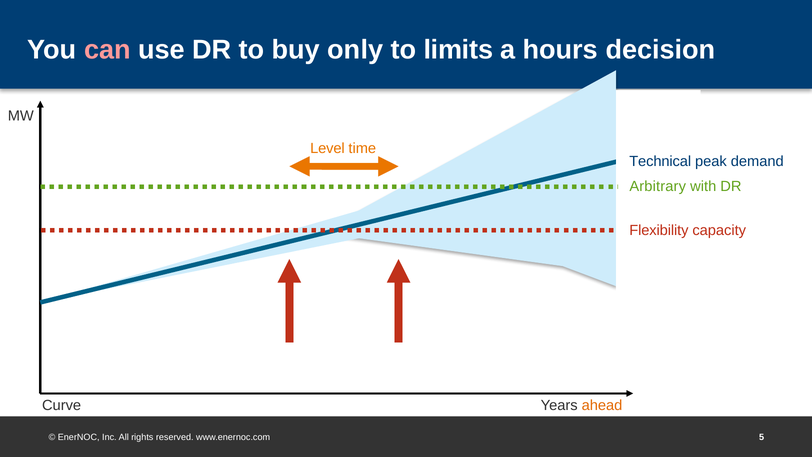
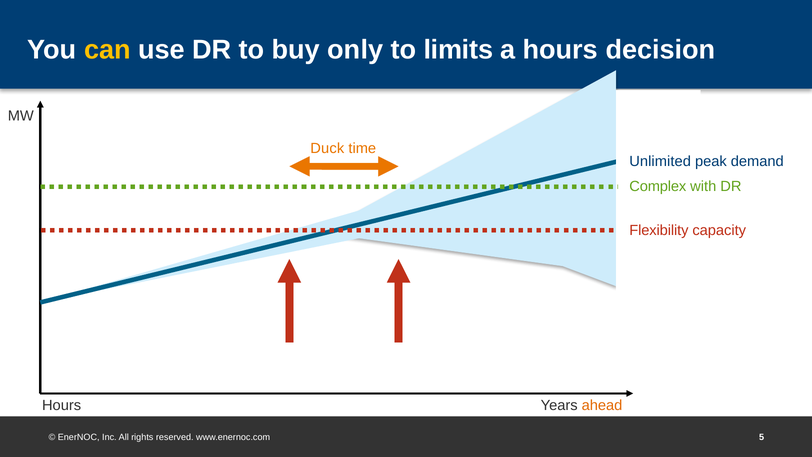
can colour: pink -> yellow (107, 50)
Level: Level -> Duck (327, 148)
Technical: Technical -> Unlimited (660, 161)
Arbitrary: Arbitrary -> Complex (658, 186)
Curve: Curve -> Hours (62, 405)
